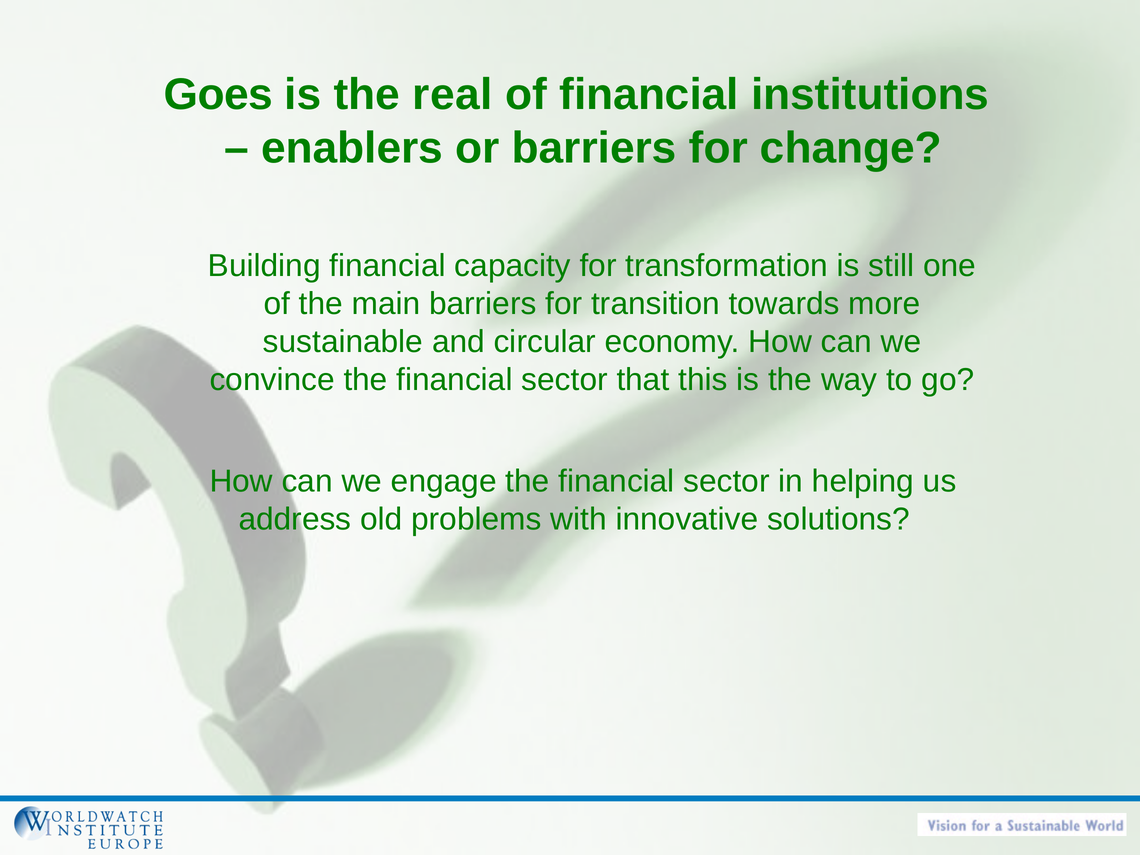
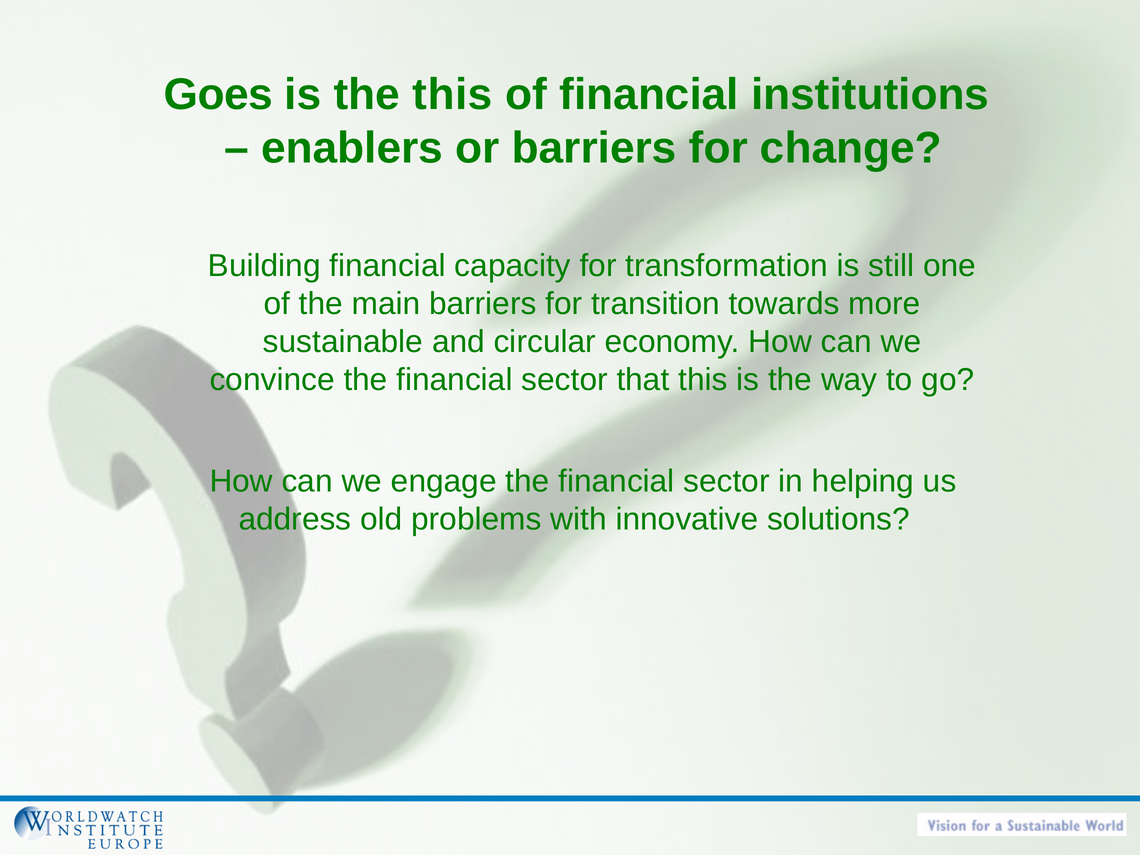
the real: real -> this (452, 95)
